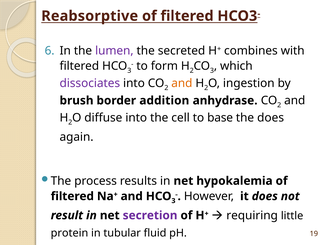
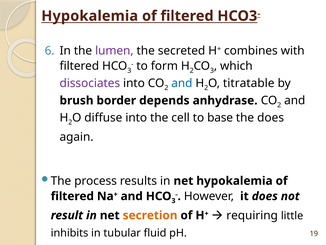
Reabsorptive: Reabsorptive -> Hypokalemia (90, 16)
and colour: orange -> blue (182, 83)
ingestion: ingestion -> titratable (249, 83)
addition: addition -> depends (164, 100)
secretion colour: purple -> orange (150, 215)
protein: protein -> inhibits (70, 233)
